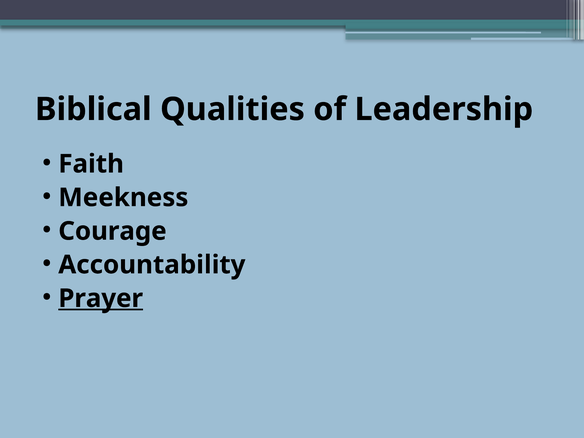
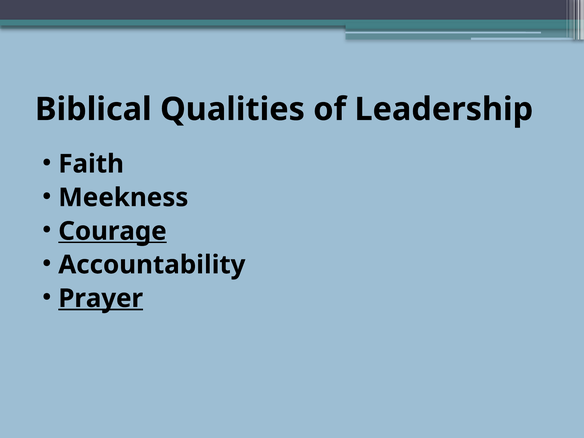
Courage underline: none -> present (112, 231)
